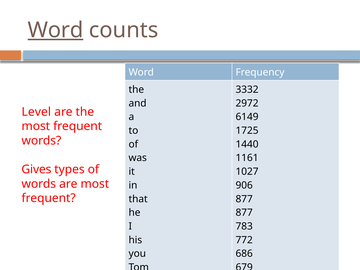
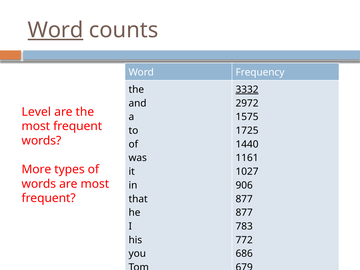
3332 underline: none -> present (247, 90)
6149: 6149 -> 1575 (247, 117)
Gives: Gives -> More (36, 169)
